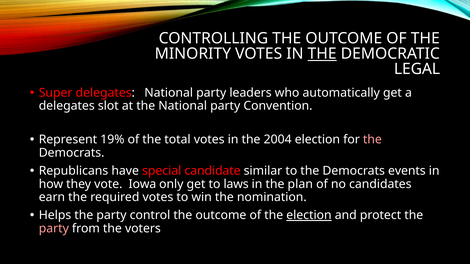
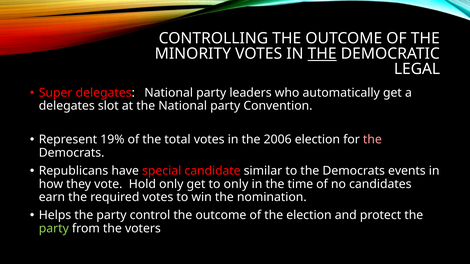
2004: 2004 -> 2006 (278, 140)
Iowa: Iowa -> Hold (142, 184)
to laws: laws -> only (236, 184)
plan: plan -> time (300, 184)
election underline: present -> none (309, 216)
party colour: pink -> light green (54, 229)
